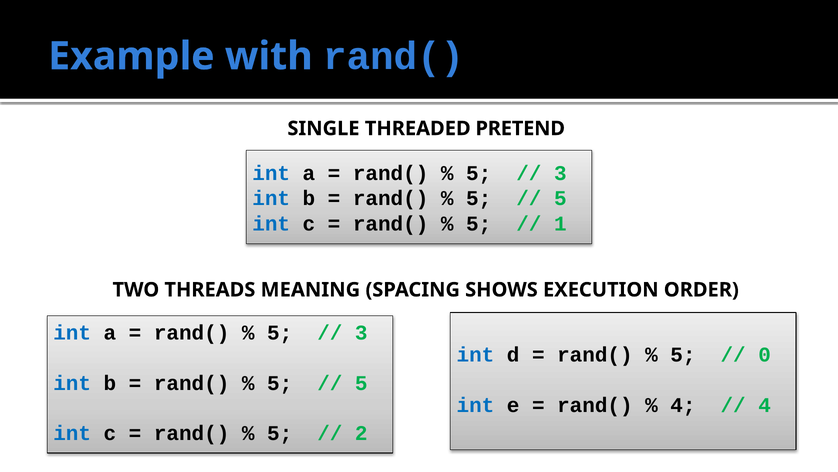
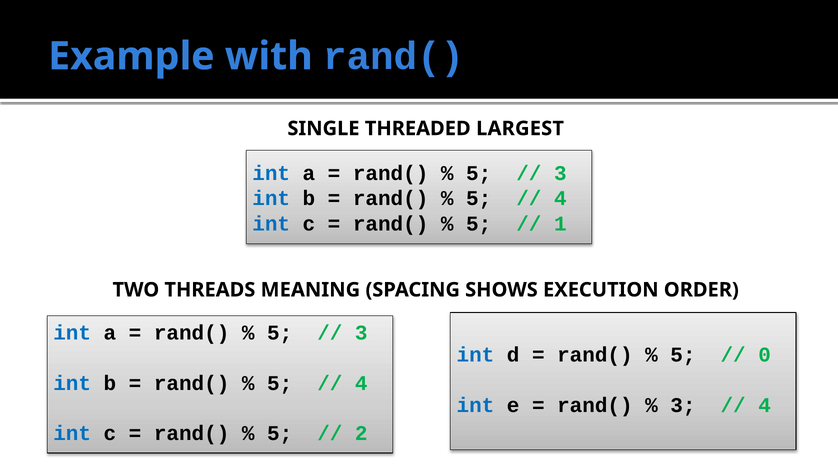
PRETEND: PRETEND -> LARGEST (520, 128)
5: 5 -> 4 (560, 198)
5: 5 -> 4 (361, 383)
4: 4 -> 3 (683, 405)
